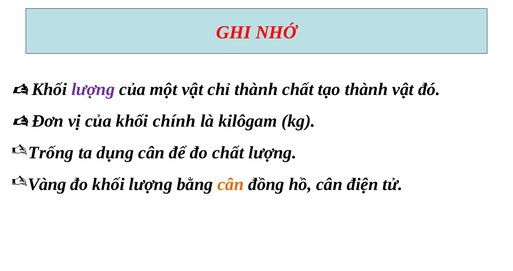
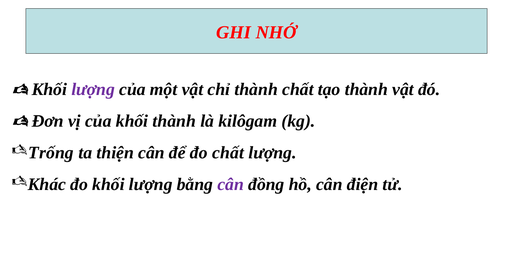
khối chính: chính -> thành (174, 121)
dụng: dụng -> thiện (115, 153)
Vàng: Vàng -> Khác (47, 185)
cân colour: orange -> purple (231, 185)
